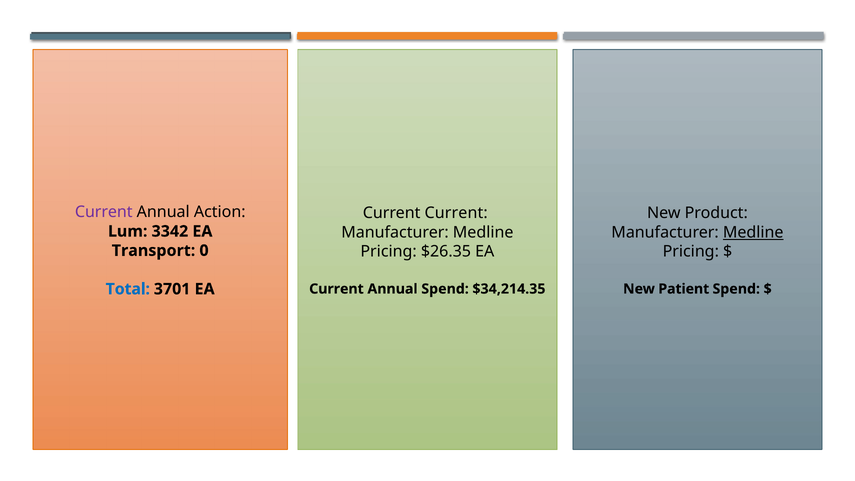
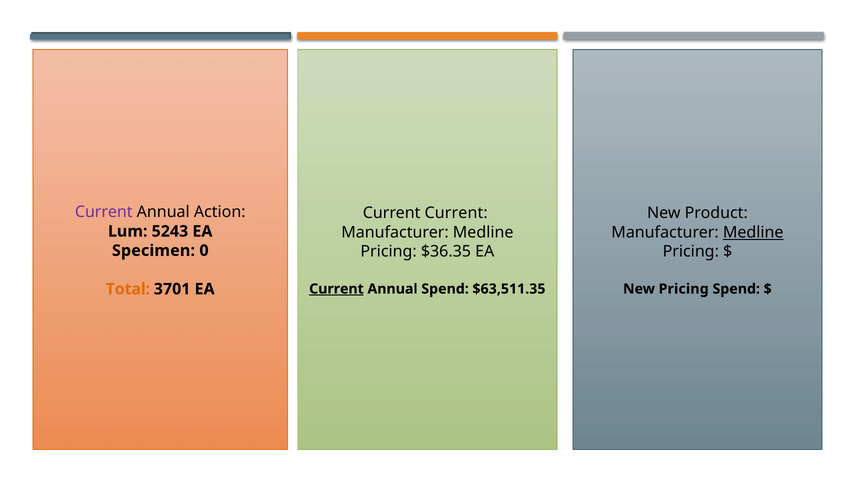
3342: 3342 -> 5243 (170, 231)
$26.35: $26.35 -> $36.35 (446, 252)
Transport: Transport -> Specimen (153, 251)
Total colour: blue -> orange (128, 289)
Current underline: none -> present (336, 289)
$34,214.35: $34,214.35 -> $63,511.35 (509, 289)
New Patient: Patient -> Pricing (684, 289)
